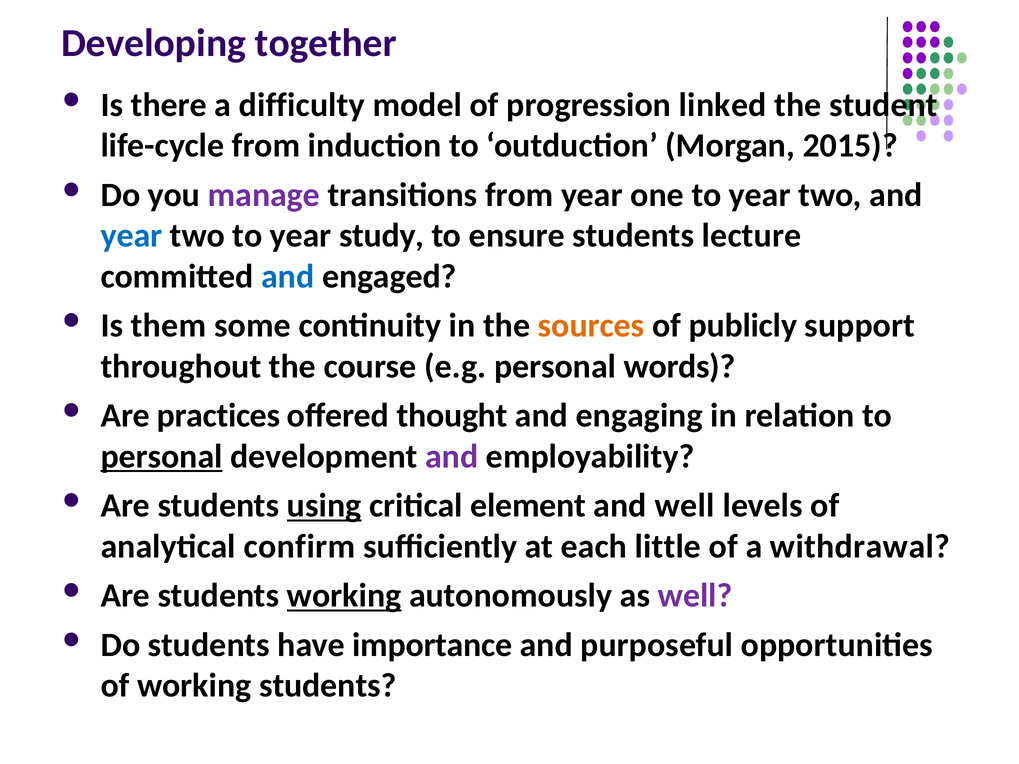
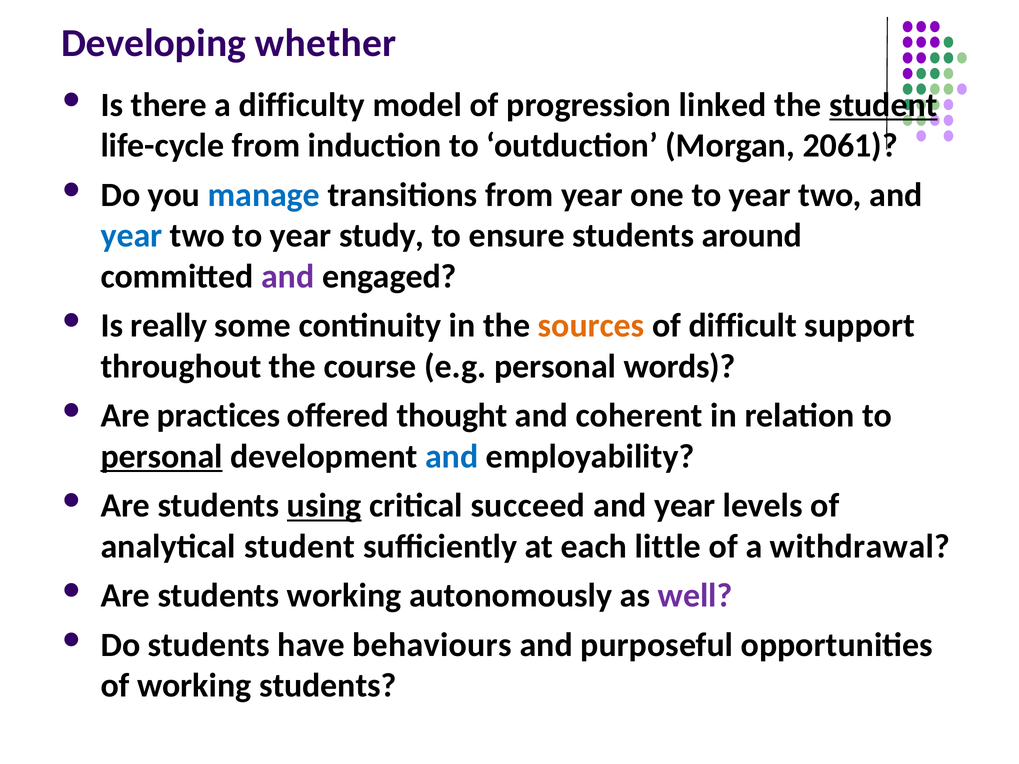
together: together -> whether (326, 43)
student underline: none -> present (883, 105)
2015: 2015 -> 2061 (850, 146)
manage colour: purple -> blue (264, 195)
lecture: lecture -> around (752, 236)
and colour: blue -> purple (288, 277)
them: them -> really (169, 326)
publicly: publicly -> difficult (743, 326)
engaging: engaging -> coherent (639, 416)
and colour: purple -> blue (452, 457)
element: element -> succeed (528, 506)
well: well -> year (685, 506)
analytical confirm: confirm -> student (300, 547)
working underline: present -> none (344, 596)
importance: importance -> behaviours (432, 645)
